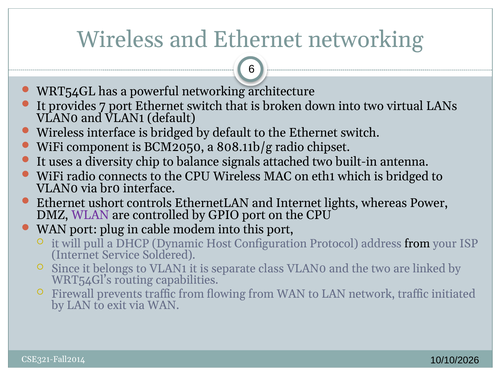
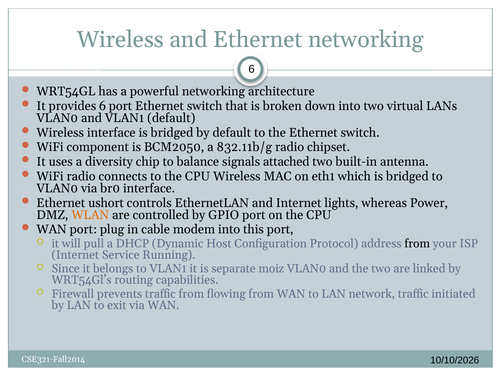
provides 7: 7 -> 6 (103, 106)
808.11b/g: 808.11b/g -> 832.11b/g (244, 147)
WLAN colour: purple -> orange (90, 215)
Soldered: Soldered -> Running (169, 255)
class: class -> moiz (271, 268)
